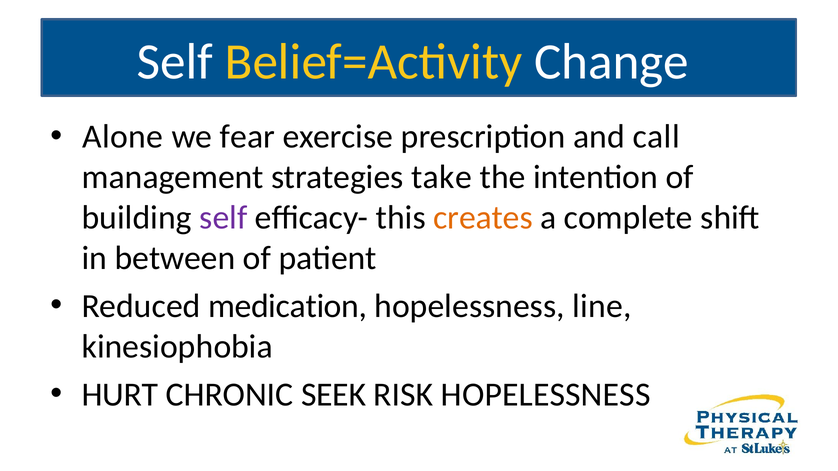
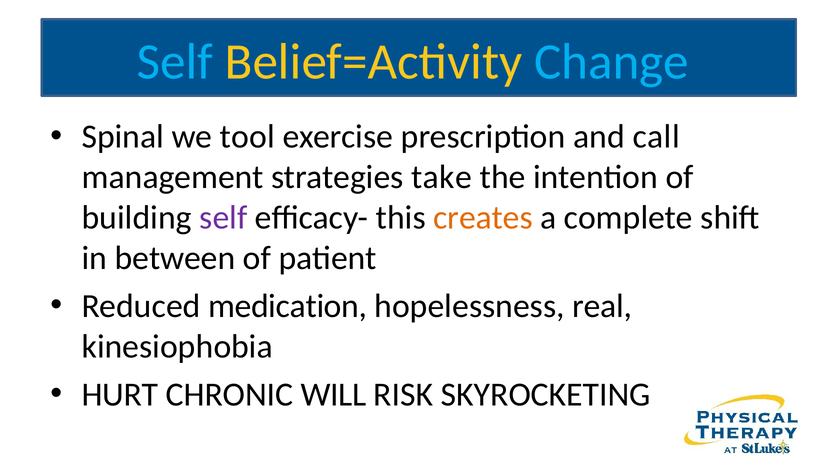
Self colour: white -> light blue (175, 62)
Change colour: white -> light blue (611, 62)
Alone: Alone -> Spinal (123, 137)
fear: fear -> tool (248, 137)
line: line -> real (602, 306)
SEEK: SEEK -> WILL (334, 395)
RISK HOPELESSNESS: HOPELESSNESS -> SKYROCKETING (546, 395)
